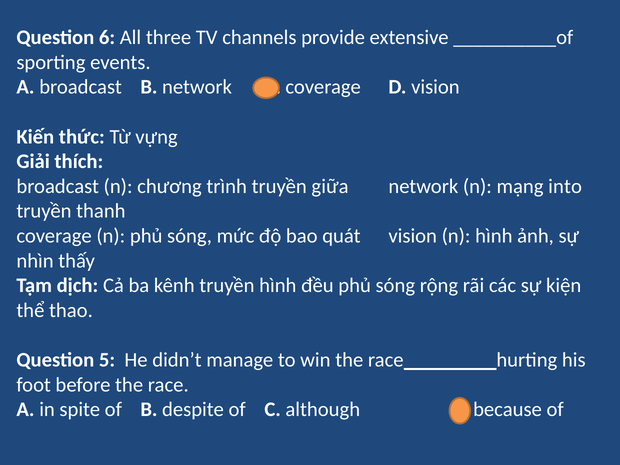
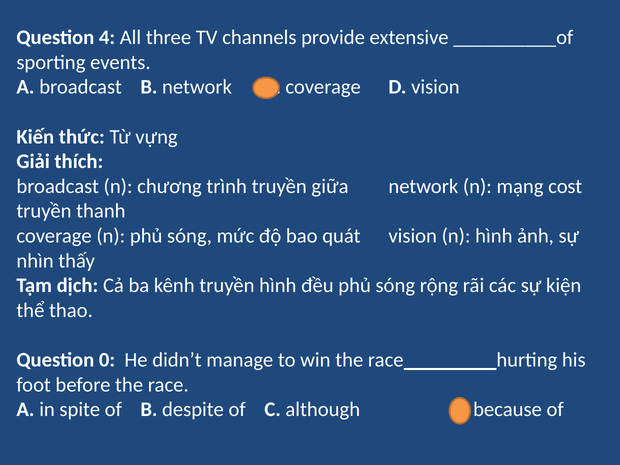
6: 6 -> 4 (107, 38)
into: into -> cost (565, 186)
5: 5 -> 0 (107, 360)
